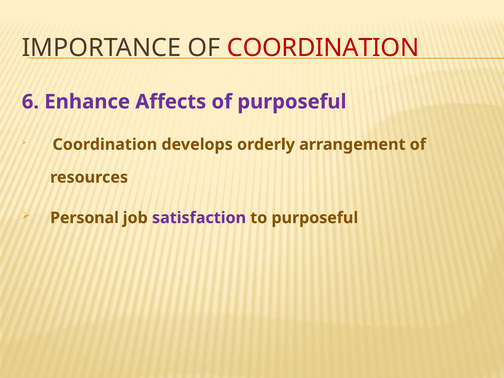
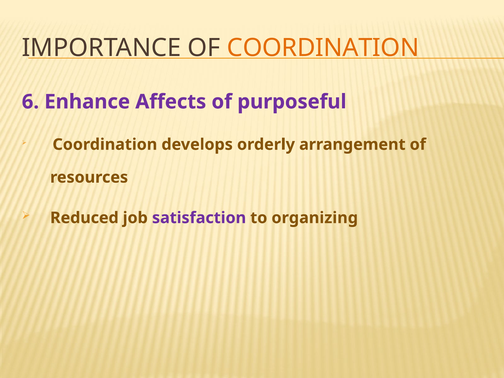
COORDINATION colour: red -> orange (323, 48)
Personal: Personal -> Reduced (84, 218)
to purposeful: purposeful -> organizing (315, 218)
